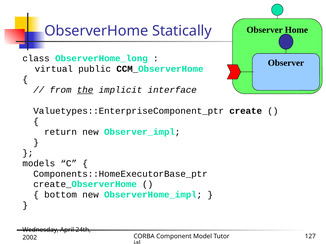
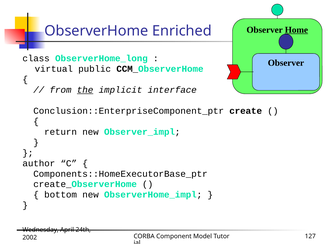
Home underline: none -> present (296, 30)
Statically: Statically -> Enriched (182, 31)
Valuetypes::EnterpriseComponent_ptr: Valuetypes::EnterpriseComponent_ptr -> Conclusion::EnterpriseComponent_ptr (129, 111)
models: models -> author (39, 164)
